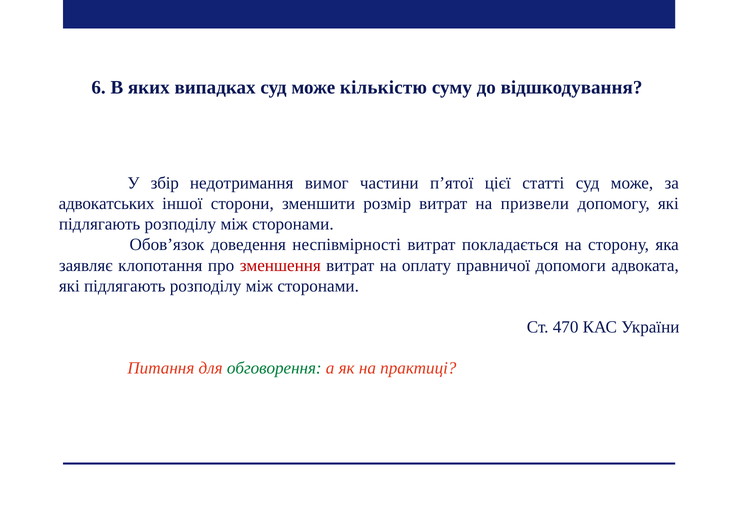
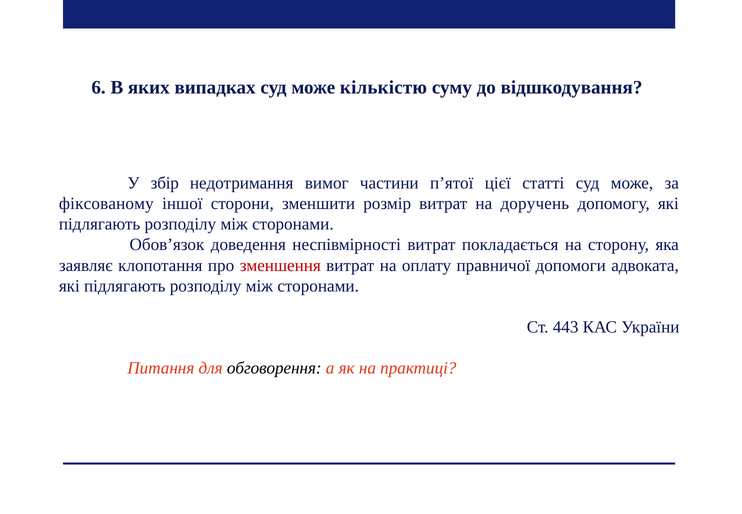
адвокатських: адвокатських -> фіксованому (106, 204)
призвели: призвели -> доручень (535, 204)
470: 470 -> 443 (566, 327)
обговорення colour: green -> black (274, 368)
